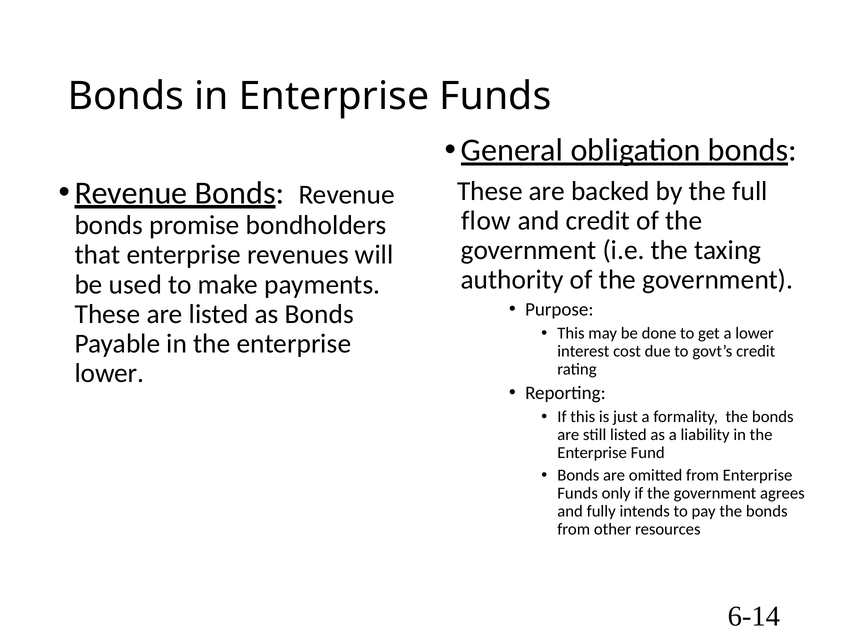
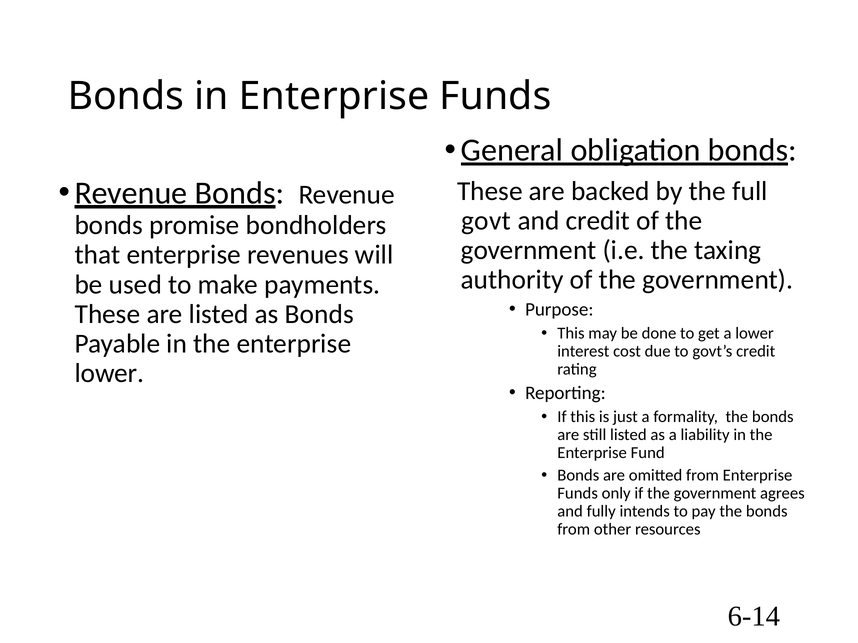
flow: flow -> govt (486, 221)
